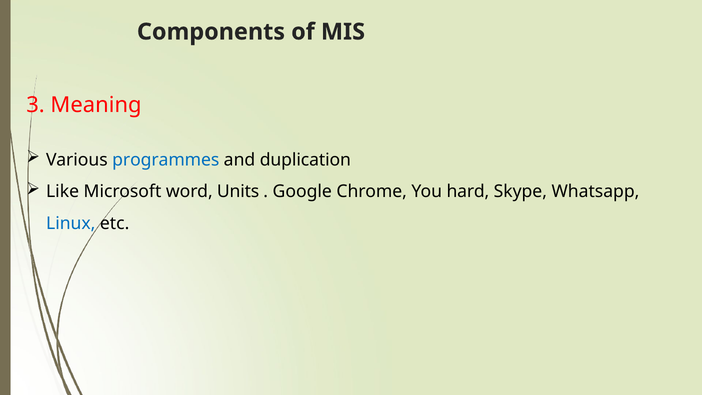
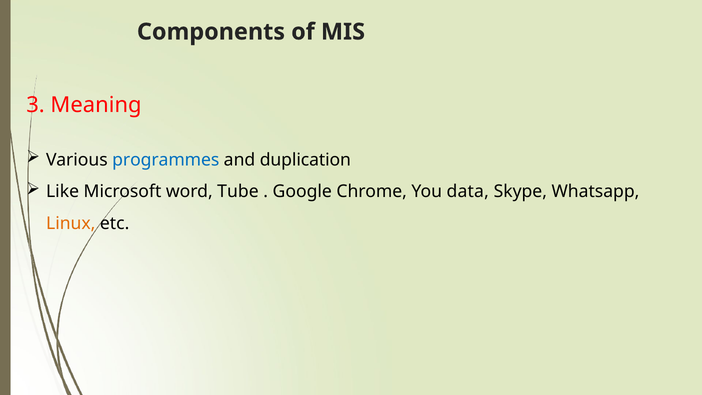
Units: Units -> Tube (238, 192)
hard: hard -> data (468, 192)
Linux colour: blue -> orange (71, 223)
